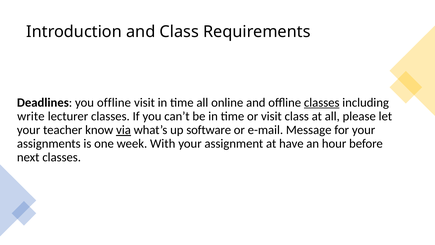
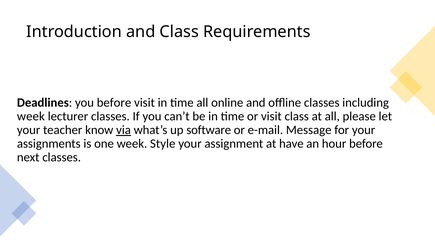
you offline: offline -> before (114, 102)
classes underline: present -> none (322, 102)
write: write -> week (31, 116)
With: With -> Style (163, 144)
